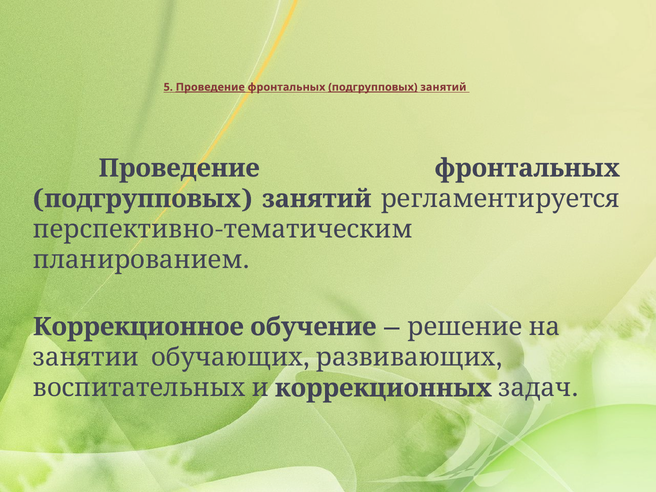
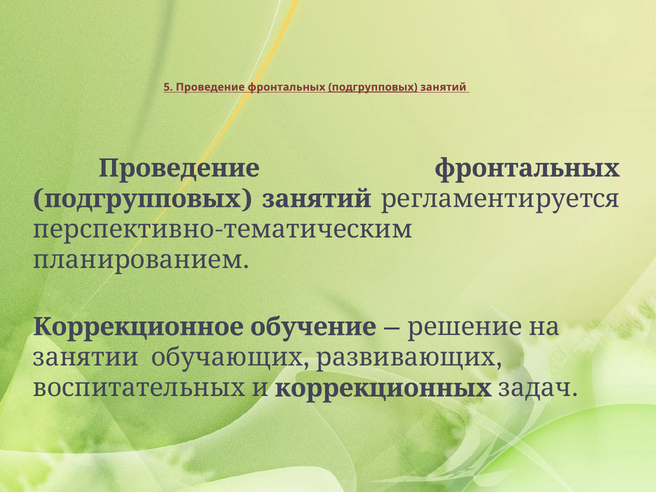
Проведение underline: present -> none (210, 87)
